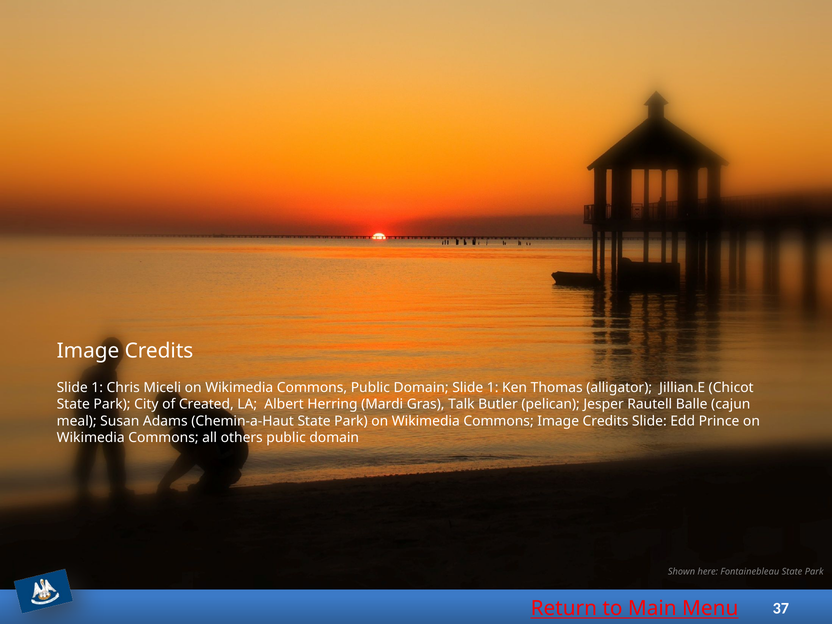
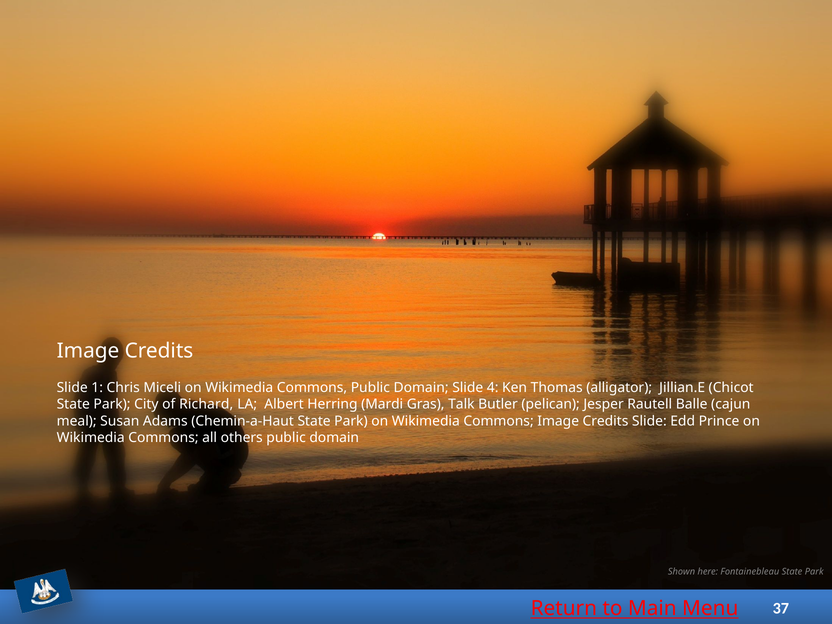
Domain Slide 1: 1 -> 4 (493, 388)
Created: Created -> Richard (206, 404)
